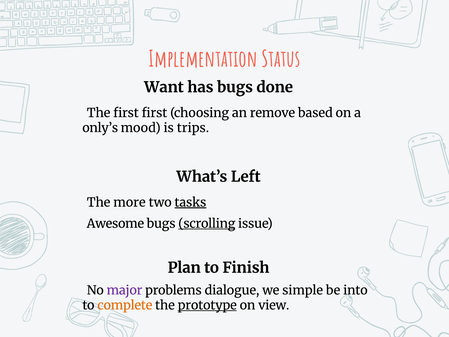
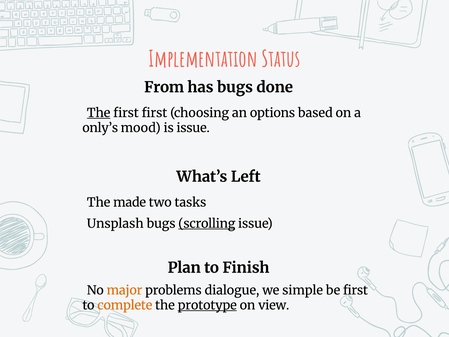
Want: Want -> From (164, 87)
The underline: none -> present (99, 113)
remove: remove -> options (272, 113)
is trips: trips -> issue (193, 128)
more: more -> made (130, 202)
tasks underline: present -> none (190, 202)
Awesome: Awesome -> Unsplash (115, 224)
major colour: purple -> orange (124, 290)
be into: into -> first (355, 290)
